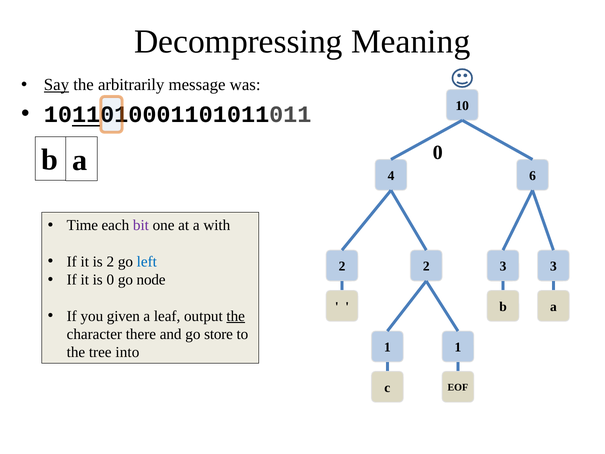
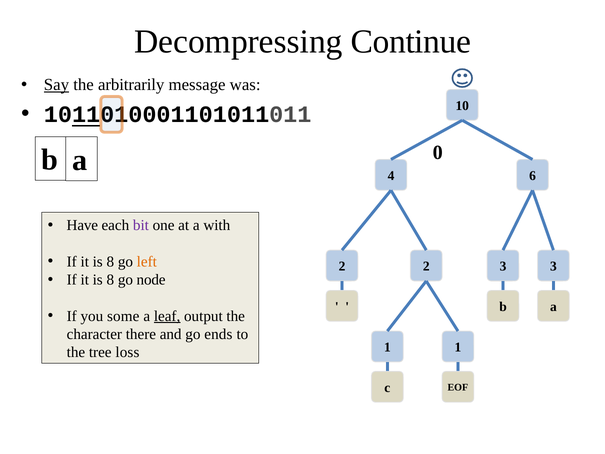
Meaning: Meaning -> Continue (411, 42)
Time: Time -> Have (82, 225)
2: 2 -> 8 (110, 262)
left colour: blue -> orange (147, 262)
0: 0 -> 8 (110, 280)
given: given -> some (123, 316)
leaf underline: none -> present (167, 316)
the underline: present -> none (236, 316)
store: store -> ends (218, 334)
into: into -> loss (127, 352)
